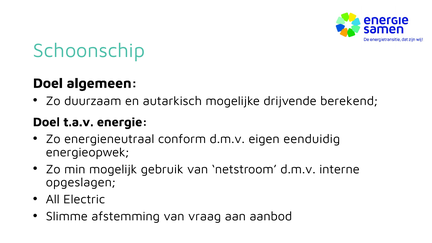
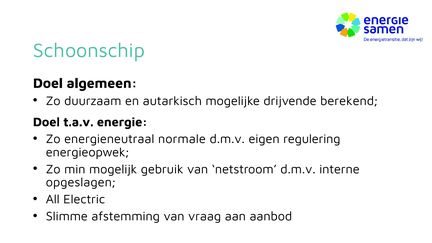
conform: conform -> normale (182, 139)
eenduidig: eenduidig -> regulering (312, 139)
